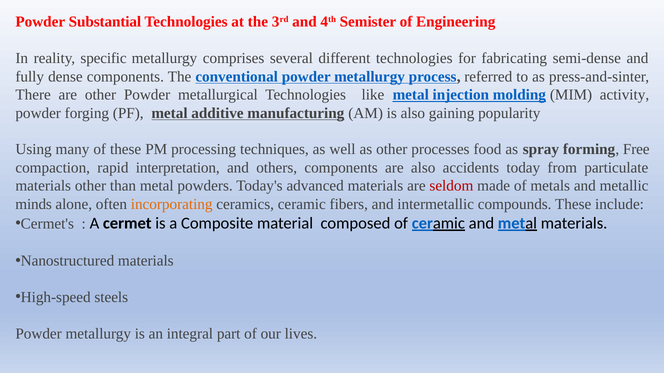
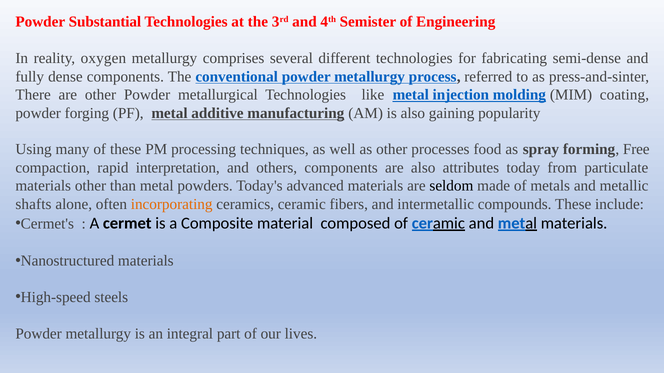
specific: specific -> oxygen (103, 58)
activity: activity -> coating (624, 95)
accidents: accidents -> attributes (471, 168)
seldom colour: red -> black (451, 186)
minds: minds -> shafts (33, 204)
